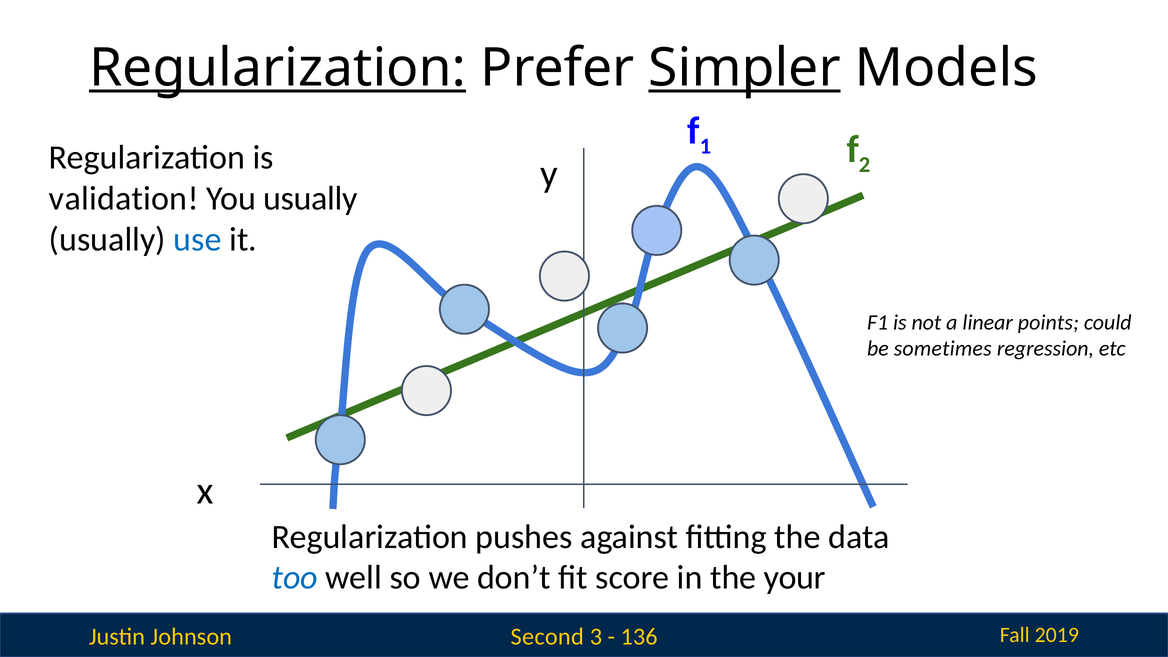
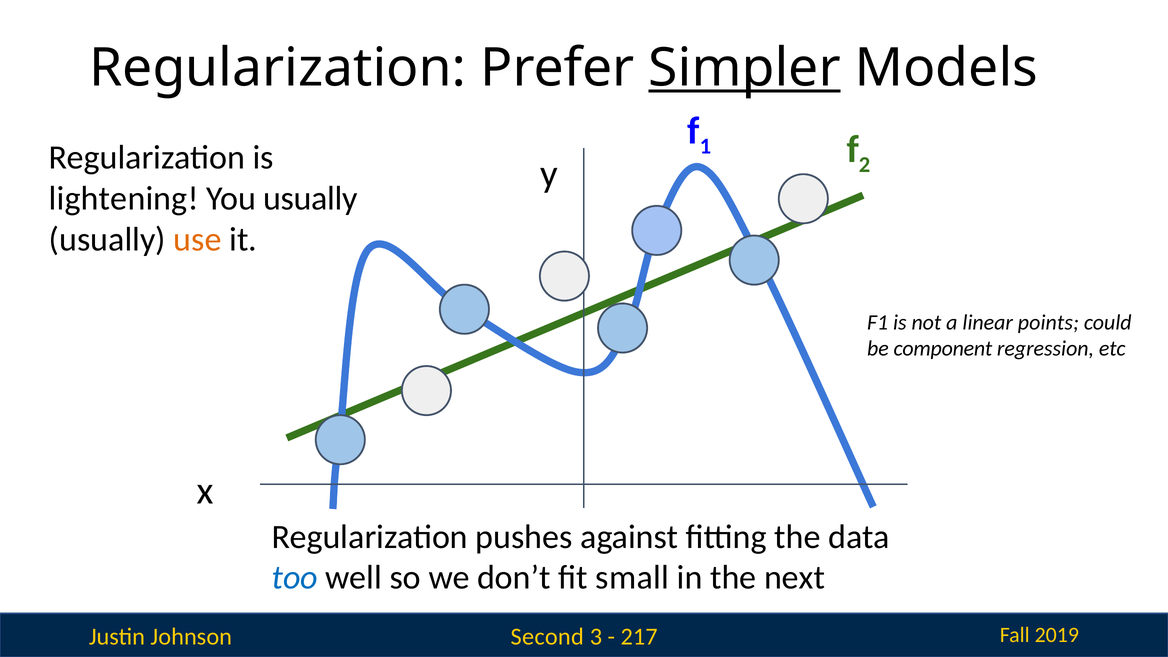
Regularization underline: present -> none (278, 68)
validation: validation -> lightening (124, 198)
use colour: blue -> orange (197, 239)
sometimes: sometimes -> component (943, 349)
score: score -> small (632, 578)
your: your -> next (795, 578)
136: 136 -> 217 (639, 636)
